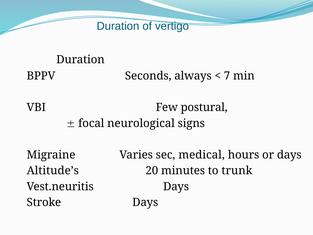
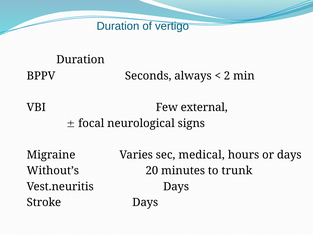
7: 7 -> 2 (227, 76)
postural: postural -> external (204, 107)
Altitude’s: Altitude’s -> Without’s (53, 171)
